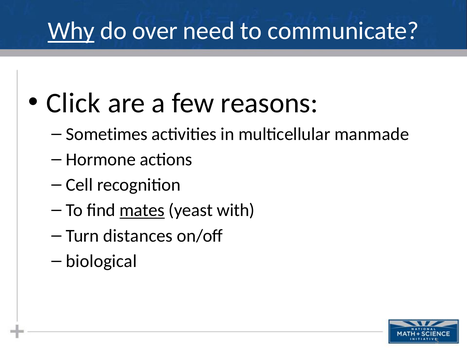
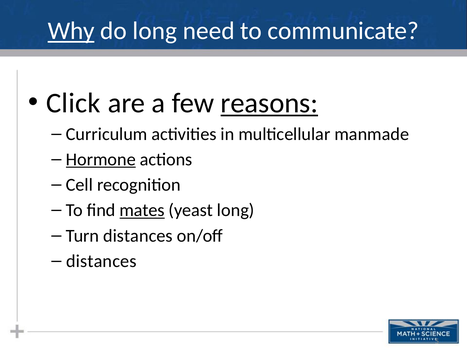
do over: over -> long (155, 31)
reasons underline: none -> present (269, 103)
Sometimes: Sometimes -> Curriculum (107, 134)
Hormone underline: none -> present (101, 160)
yeast with: with -> long (236, 210)
biological: biological -> distances (101, 261)
